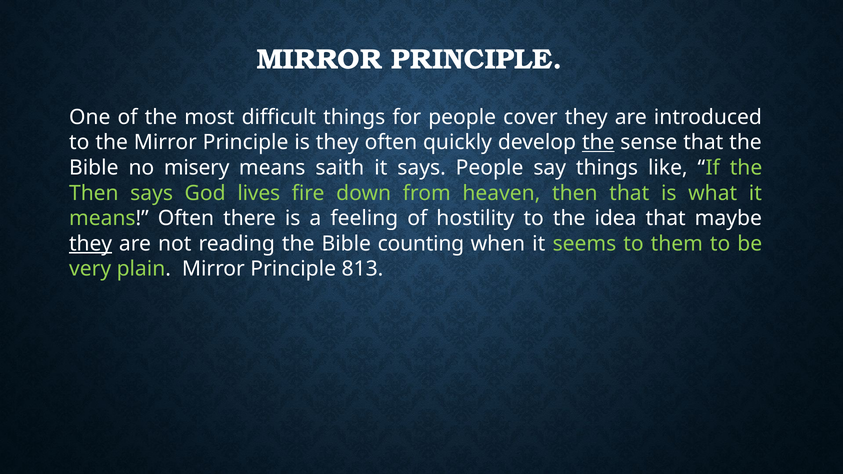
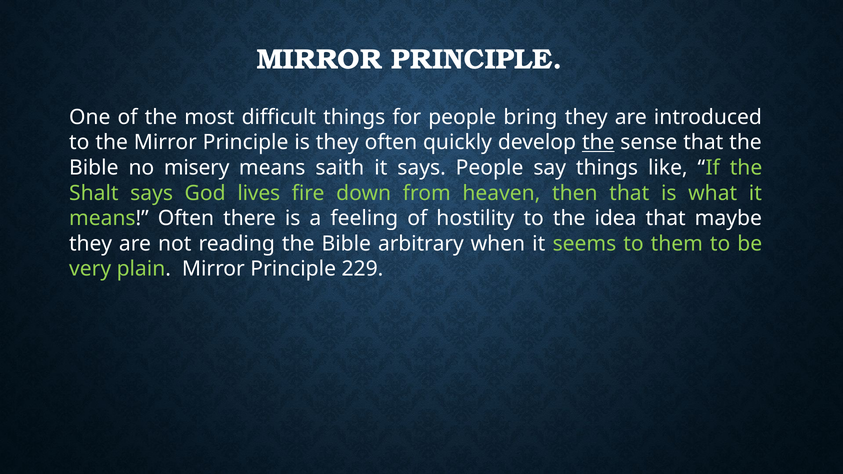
cover: cover -> bring (530, 117)
Then: Then -> Shalt (94, 193)
they underline: present -> none (91, 244)
counting: counting -> arbitrary (421, 244)
813: 813 -> 229 (362, 269)
